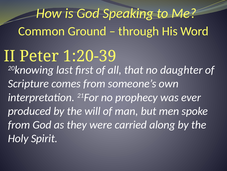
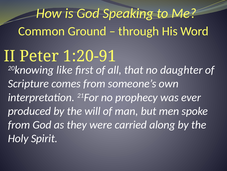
1:20-39: 1:20-39 -> 1:20-91 (90, 56)
last: last -> like (64, 70)
